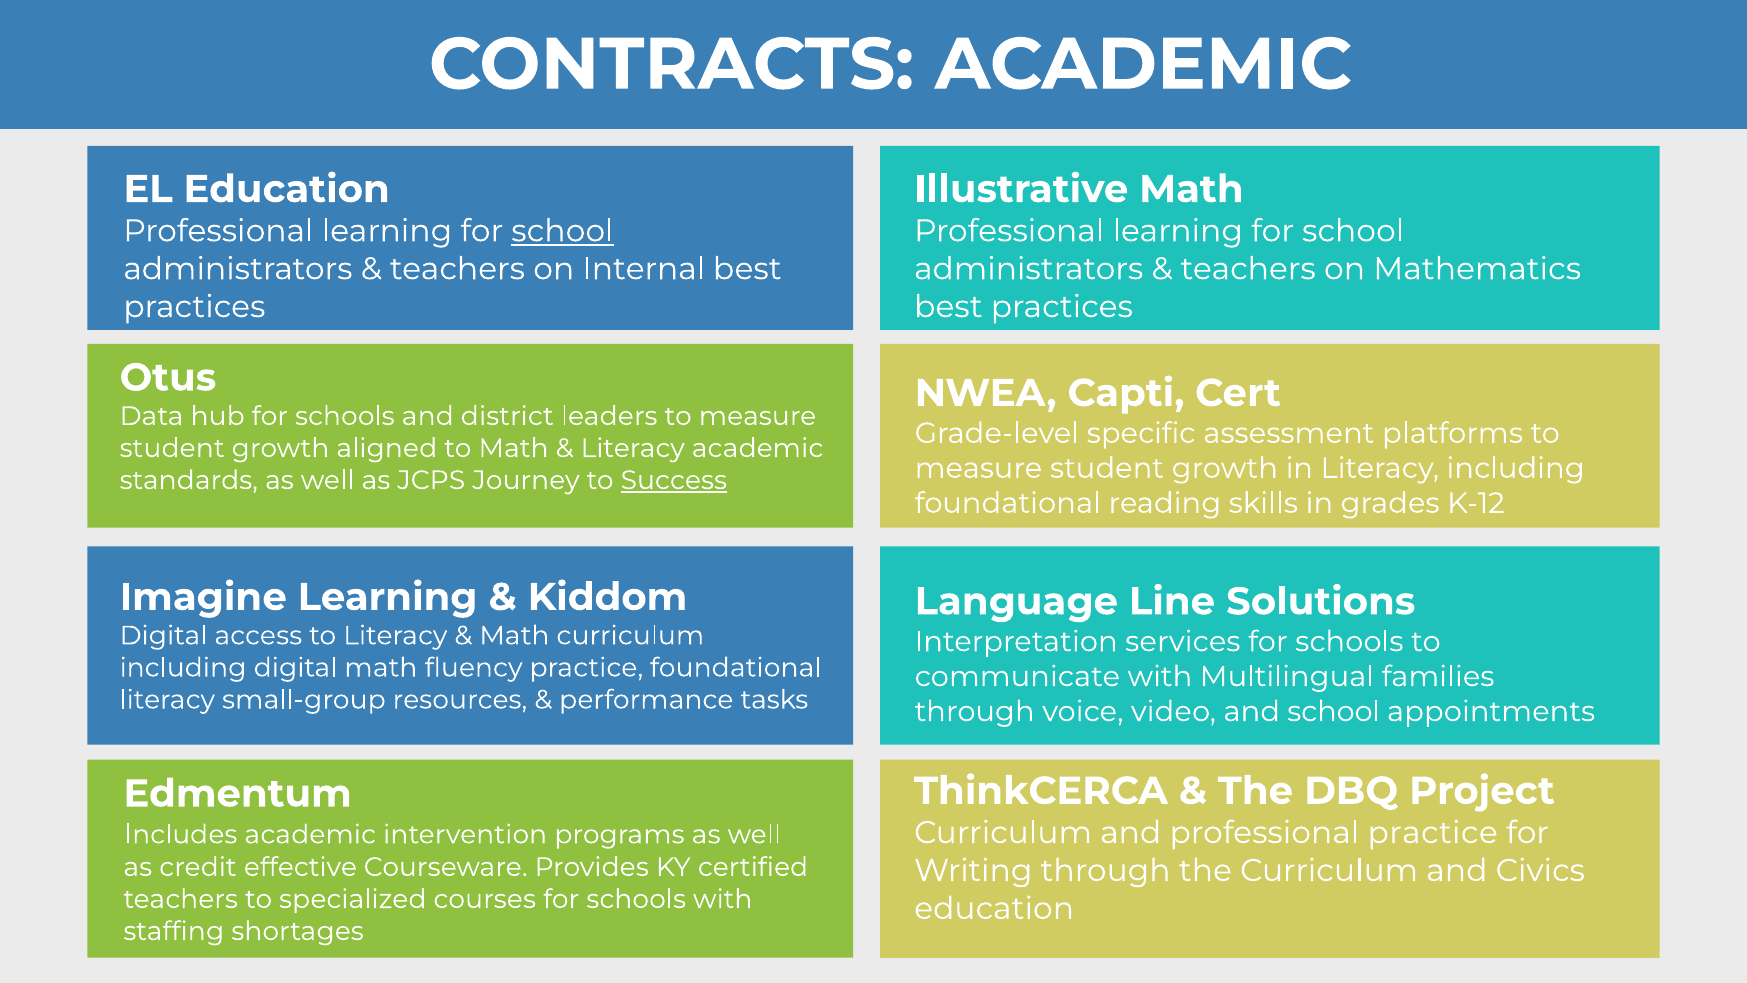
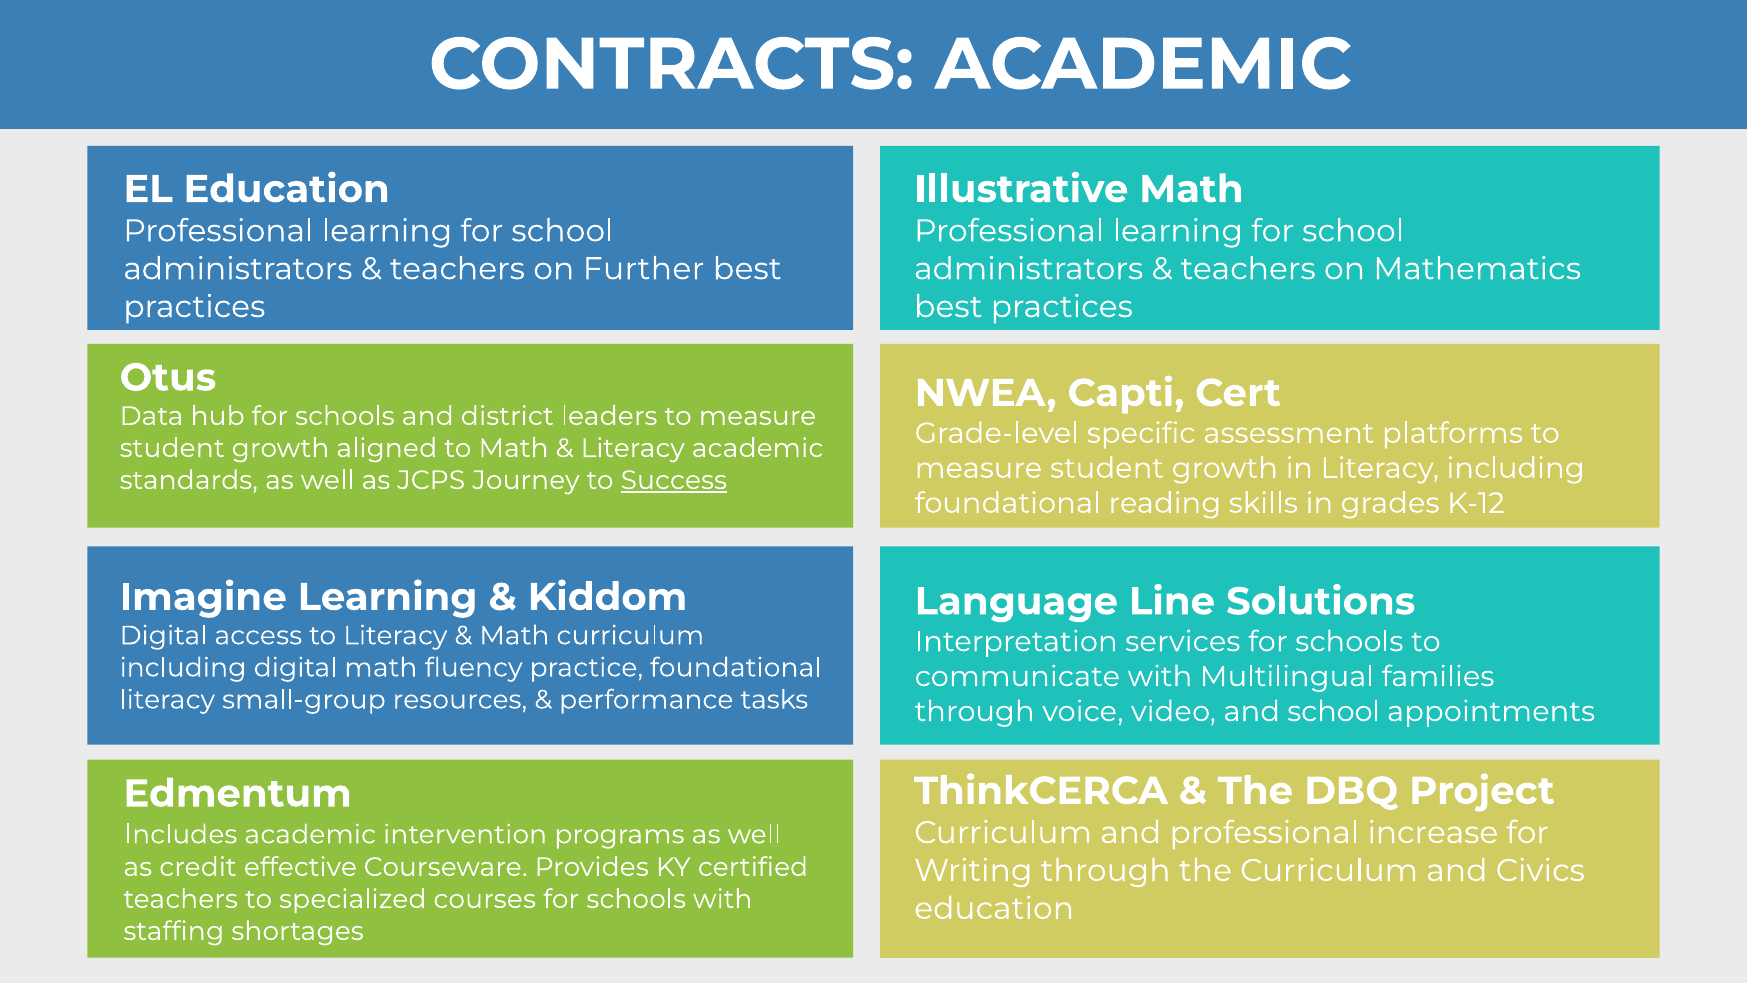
school underline: present -> none (562, 231)
Internal: Internal -> Further (644, 269)
professional practice: practice -> increase (1433, 832)
